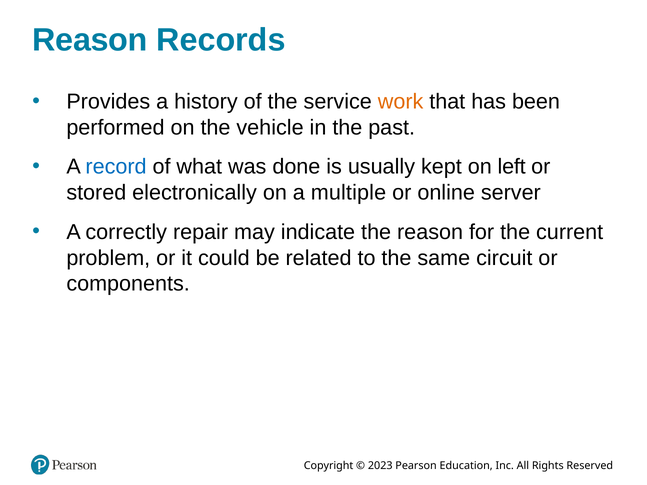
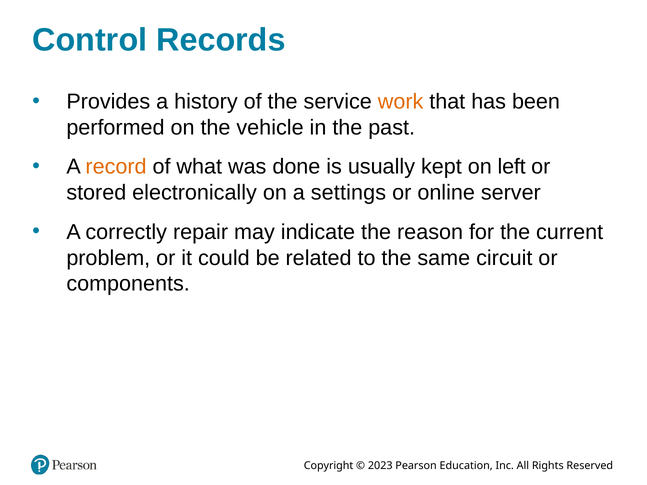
Reason: Reason -> Control (90, 40)
record colour: blue -> orange (116, 167)
multiple: multiple -> settings (348, 193)
